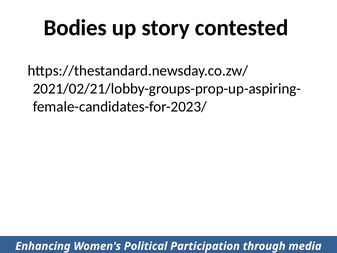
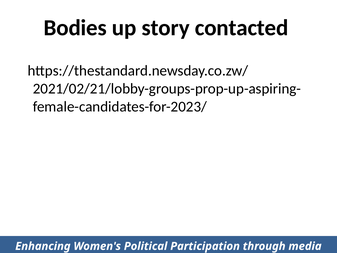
contested: contested -> contacted (242, 28)
